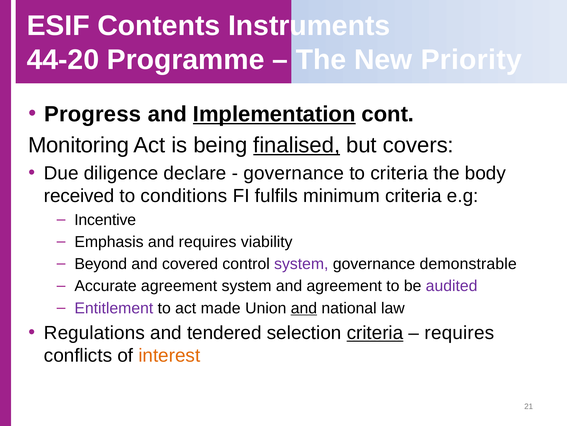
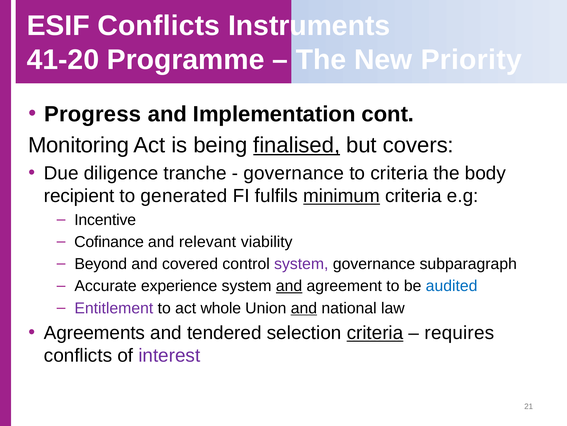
ESIF Contents: Contents -> Conflicts (159, 26)
44-20: 44-20 -> 41-20 (63, 60)
Implementation underline: present -> none (274, 114)
declare: declare -> tranche (195, 173)
received: received -> recipient (79, 196)
conditions: conditions -> generated (184, 196)
minimum underline: none -> present (342, 196)
Emphasis: Emphasis -> Cofinance (109, 241)
and requires: requires -> relevant (208, 241)
demonstrable: demonstrable -> subparagraph (468, 264)
Accurate agreement: agreement -> experience (179, 286)
and underline: none -> present (289, 286)
audited colour: purple -> blue (452, 286)
made: made -> whole (221, 308)
Regulations: Regulations -> Agreements (95, 332)
interest colour: orange -> purple (169, 355)
